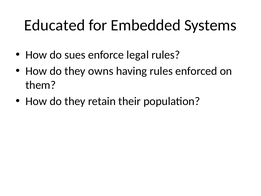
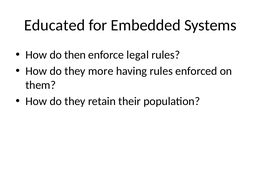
sues: sues -> then (75, 55)
owns: owns -> more (101, 71)
